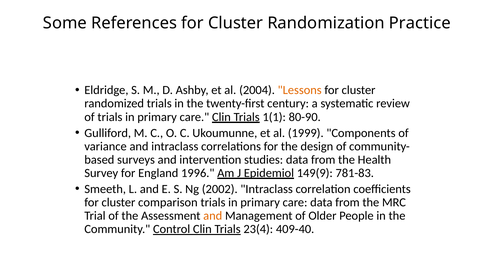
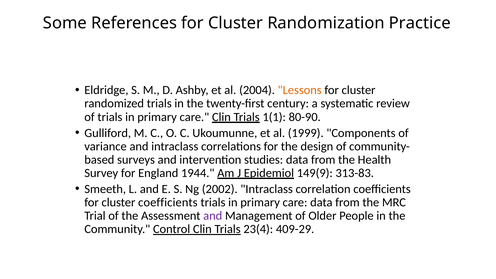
1996: 1996 -> 1944 (198, 173)
781-83: 781-83 -> 313-83 (355, 173)
cluster comparison: comparison -> coefficients (168, 202)
and colour: orange -> purple (213, 216)
409-40: 409-40 -> 409-29 (295, 229)
